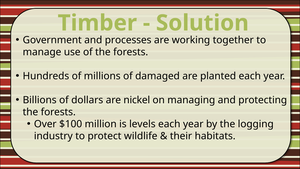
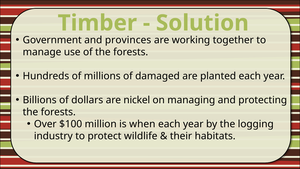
processes: processes -> provinces (128, 40)
levels: levels -> when (142, 124)
